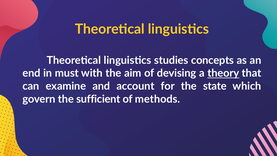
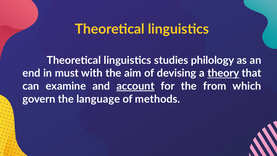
concepts: concepts -> philology (213, 60)
account underline: none -> present (135, 86)
state: state -> from (215, 86)
sufficient: sufficient -> language (98, 99)
